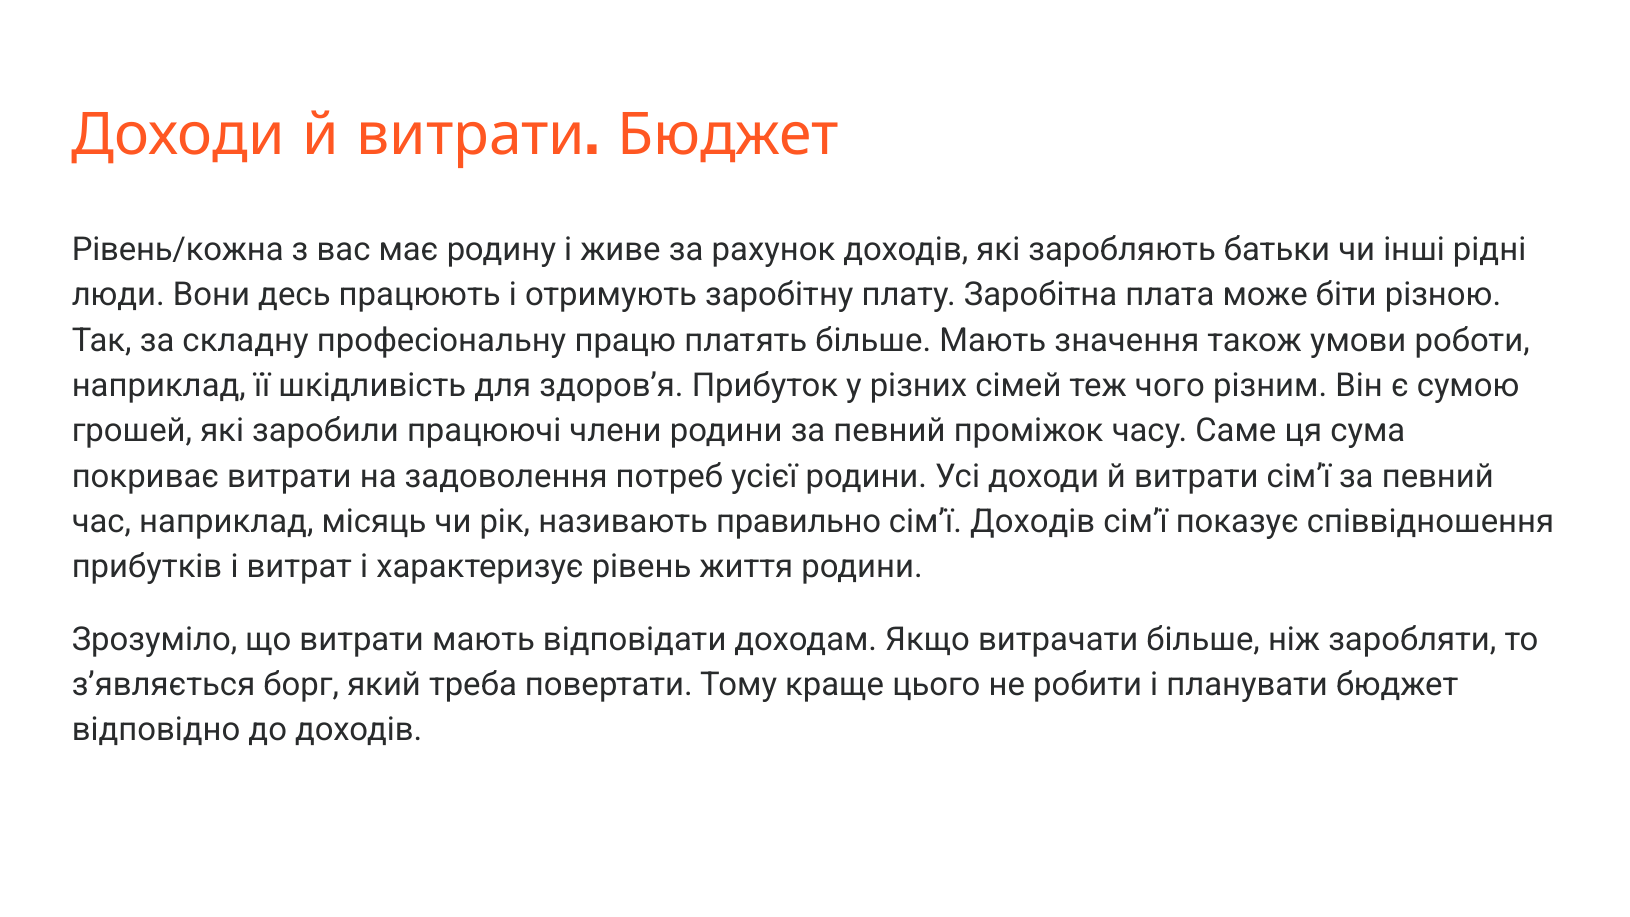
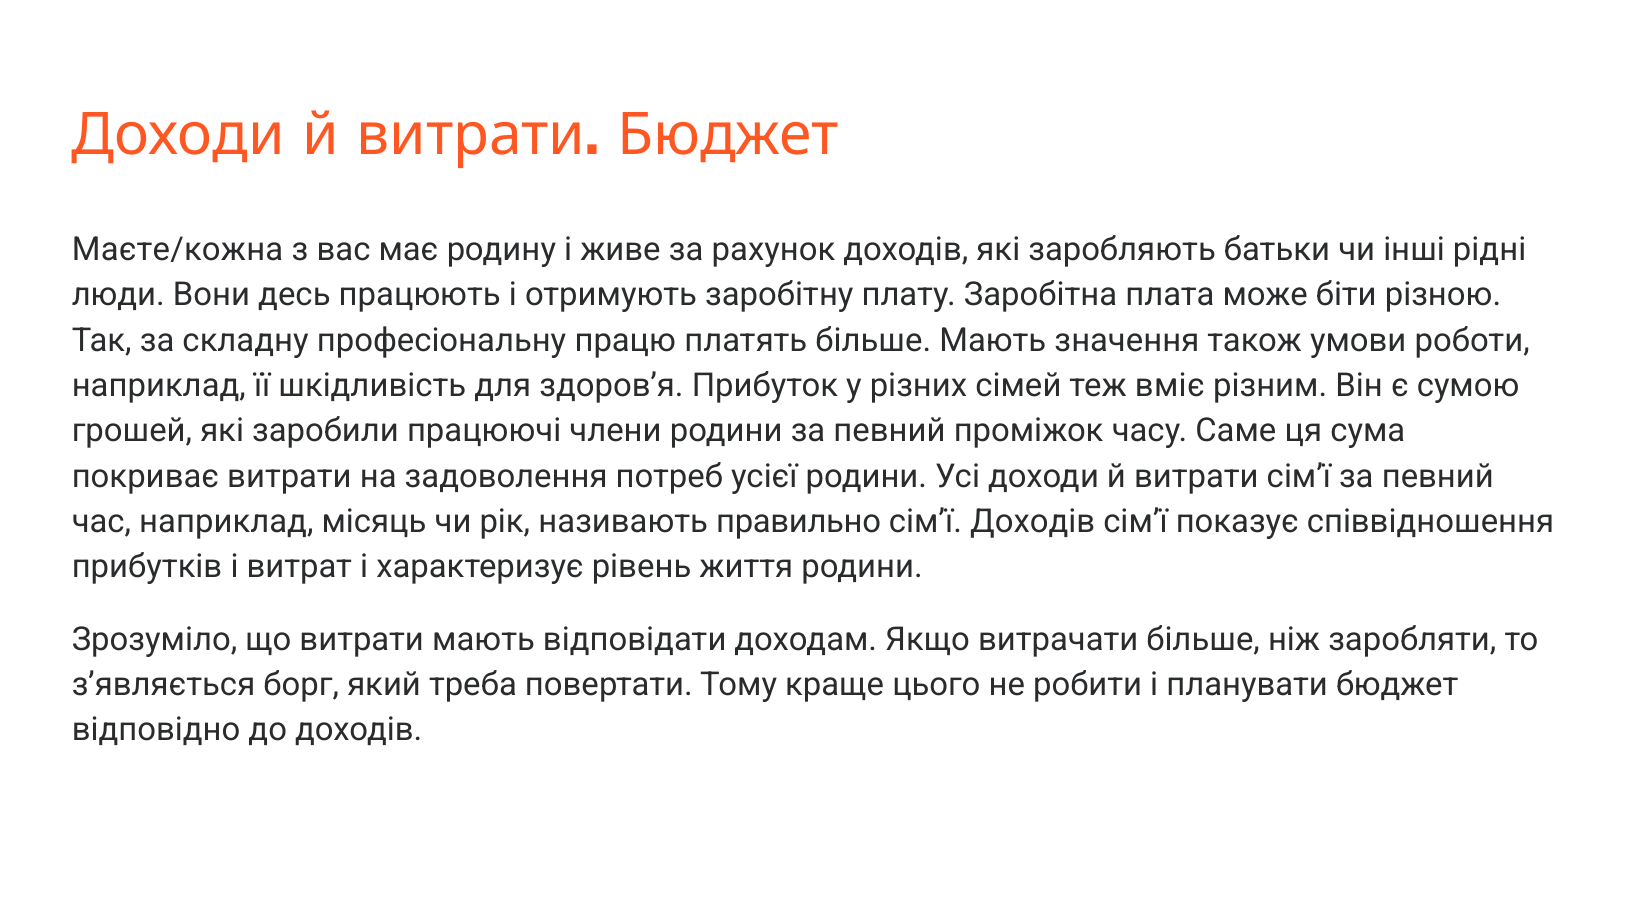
Рівень/кожна: Рівень/кожна -> Маєте/кожна (178, 250)
чого: чого -> вміє (1170, 386)
